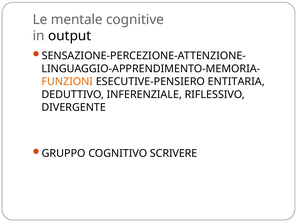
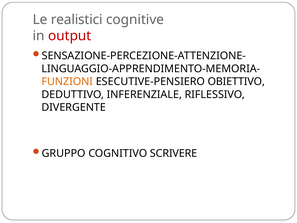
mentale: mentale -> realistici (77, 20)
output colour: black -> red (70, 36)
ENTITARIA: ENTITARIA -> OBIETTIVO (236, 81)
